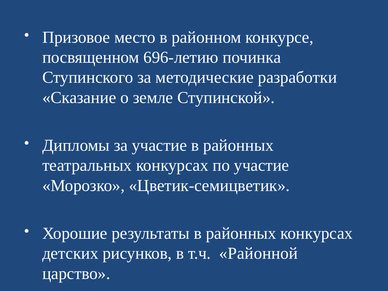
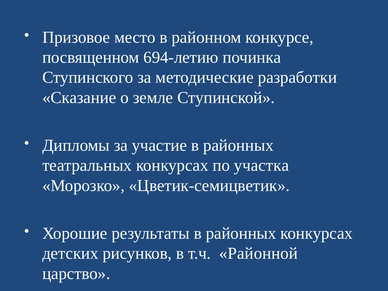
696-летию: 696-летию -> 694-летию (181, 57)
по участие: участие -> участка (261, 165)
